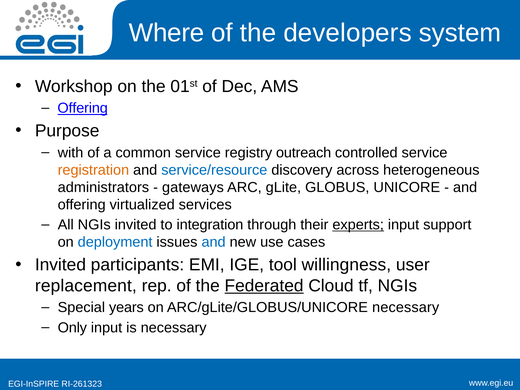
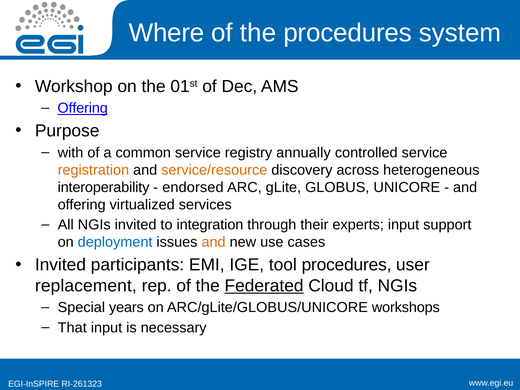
the developers: developers -> procedures (348, 33)
outreach: outreach -> annually (303, 153)
service/resource colour: blue -> orange (214, 170)
administrators: administrators -> interoperability (104, 187)
gateways: gateways -> endorsed (193, 187)
experts underline: present -> none (358, 225)
and colour: blue -> orange (214, 242)
tool willingness: willingness -> procedures (347, 265)
ARC/gLite/GLOBUS/UNICORE necessary: necessary -> workshops (406, 307)
Only: Only -> That (72, 328)
